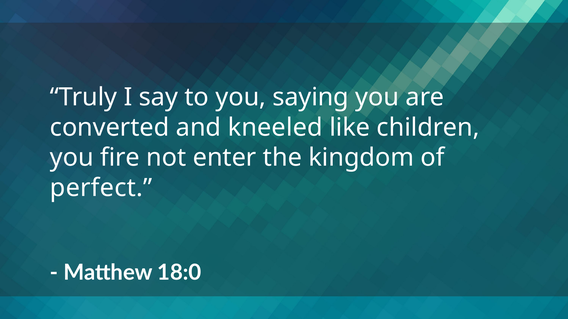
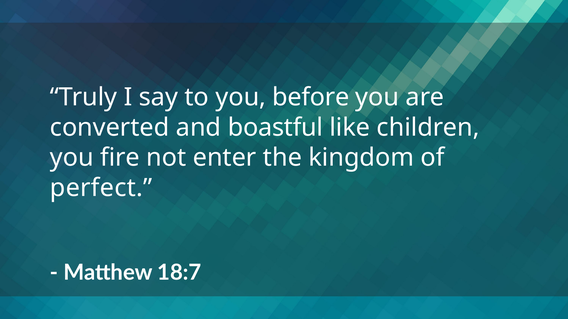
saying: saying -> before (311, 97)
kneeled: kneeled -> boastful (275, 128)
18:0: 18:0 -> 18:7 (179, 273)
